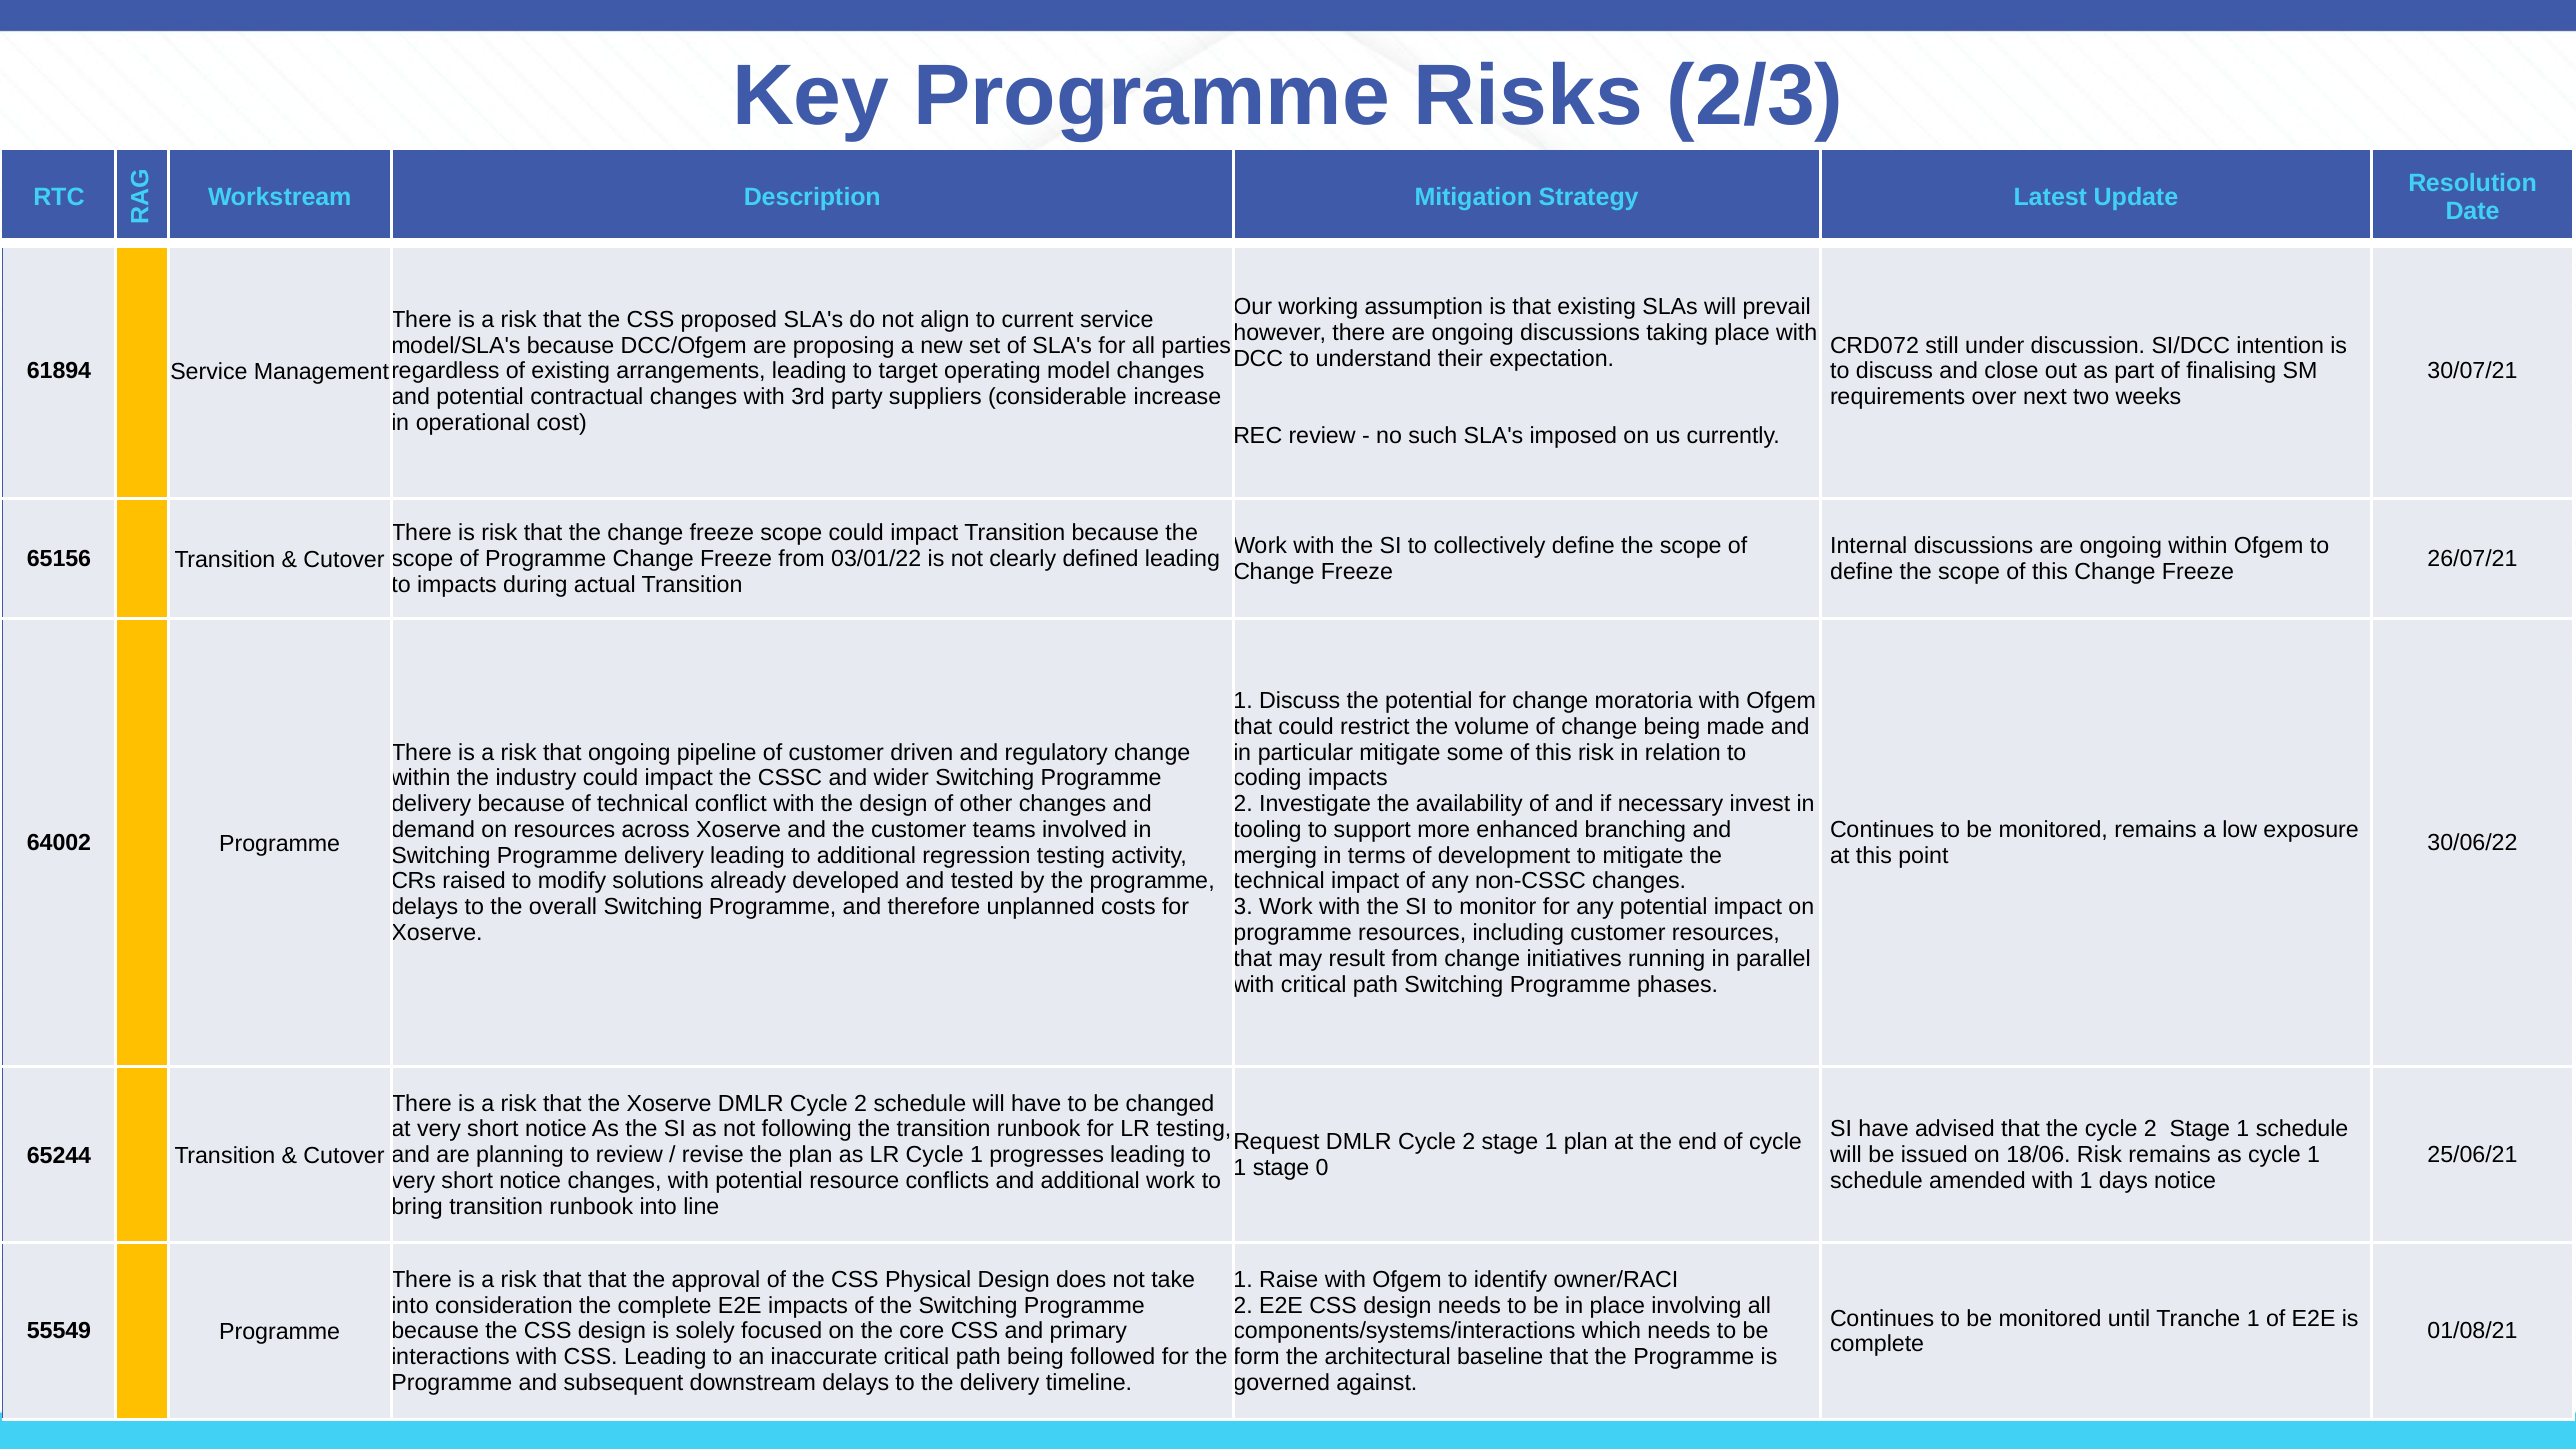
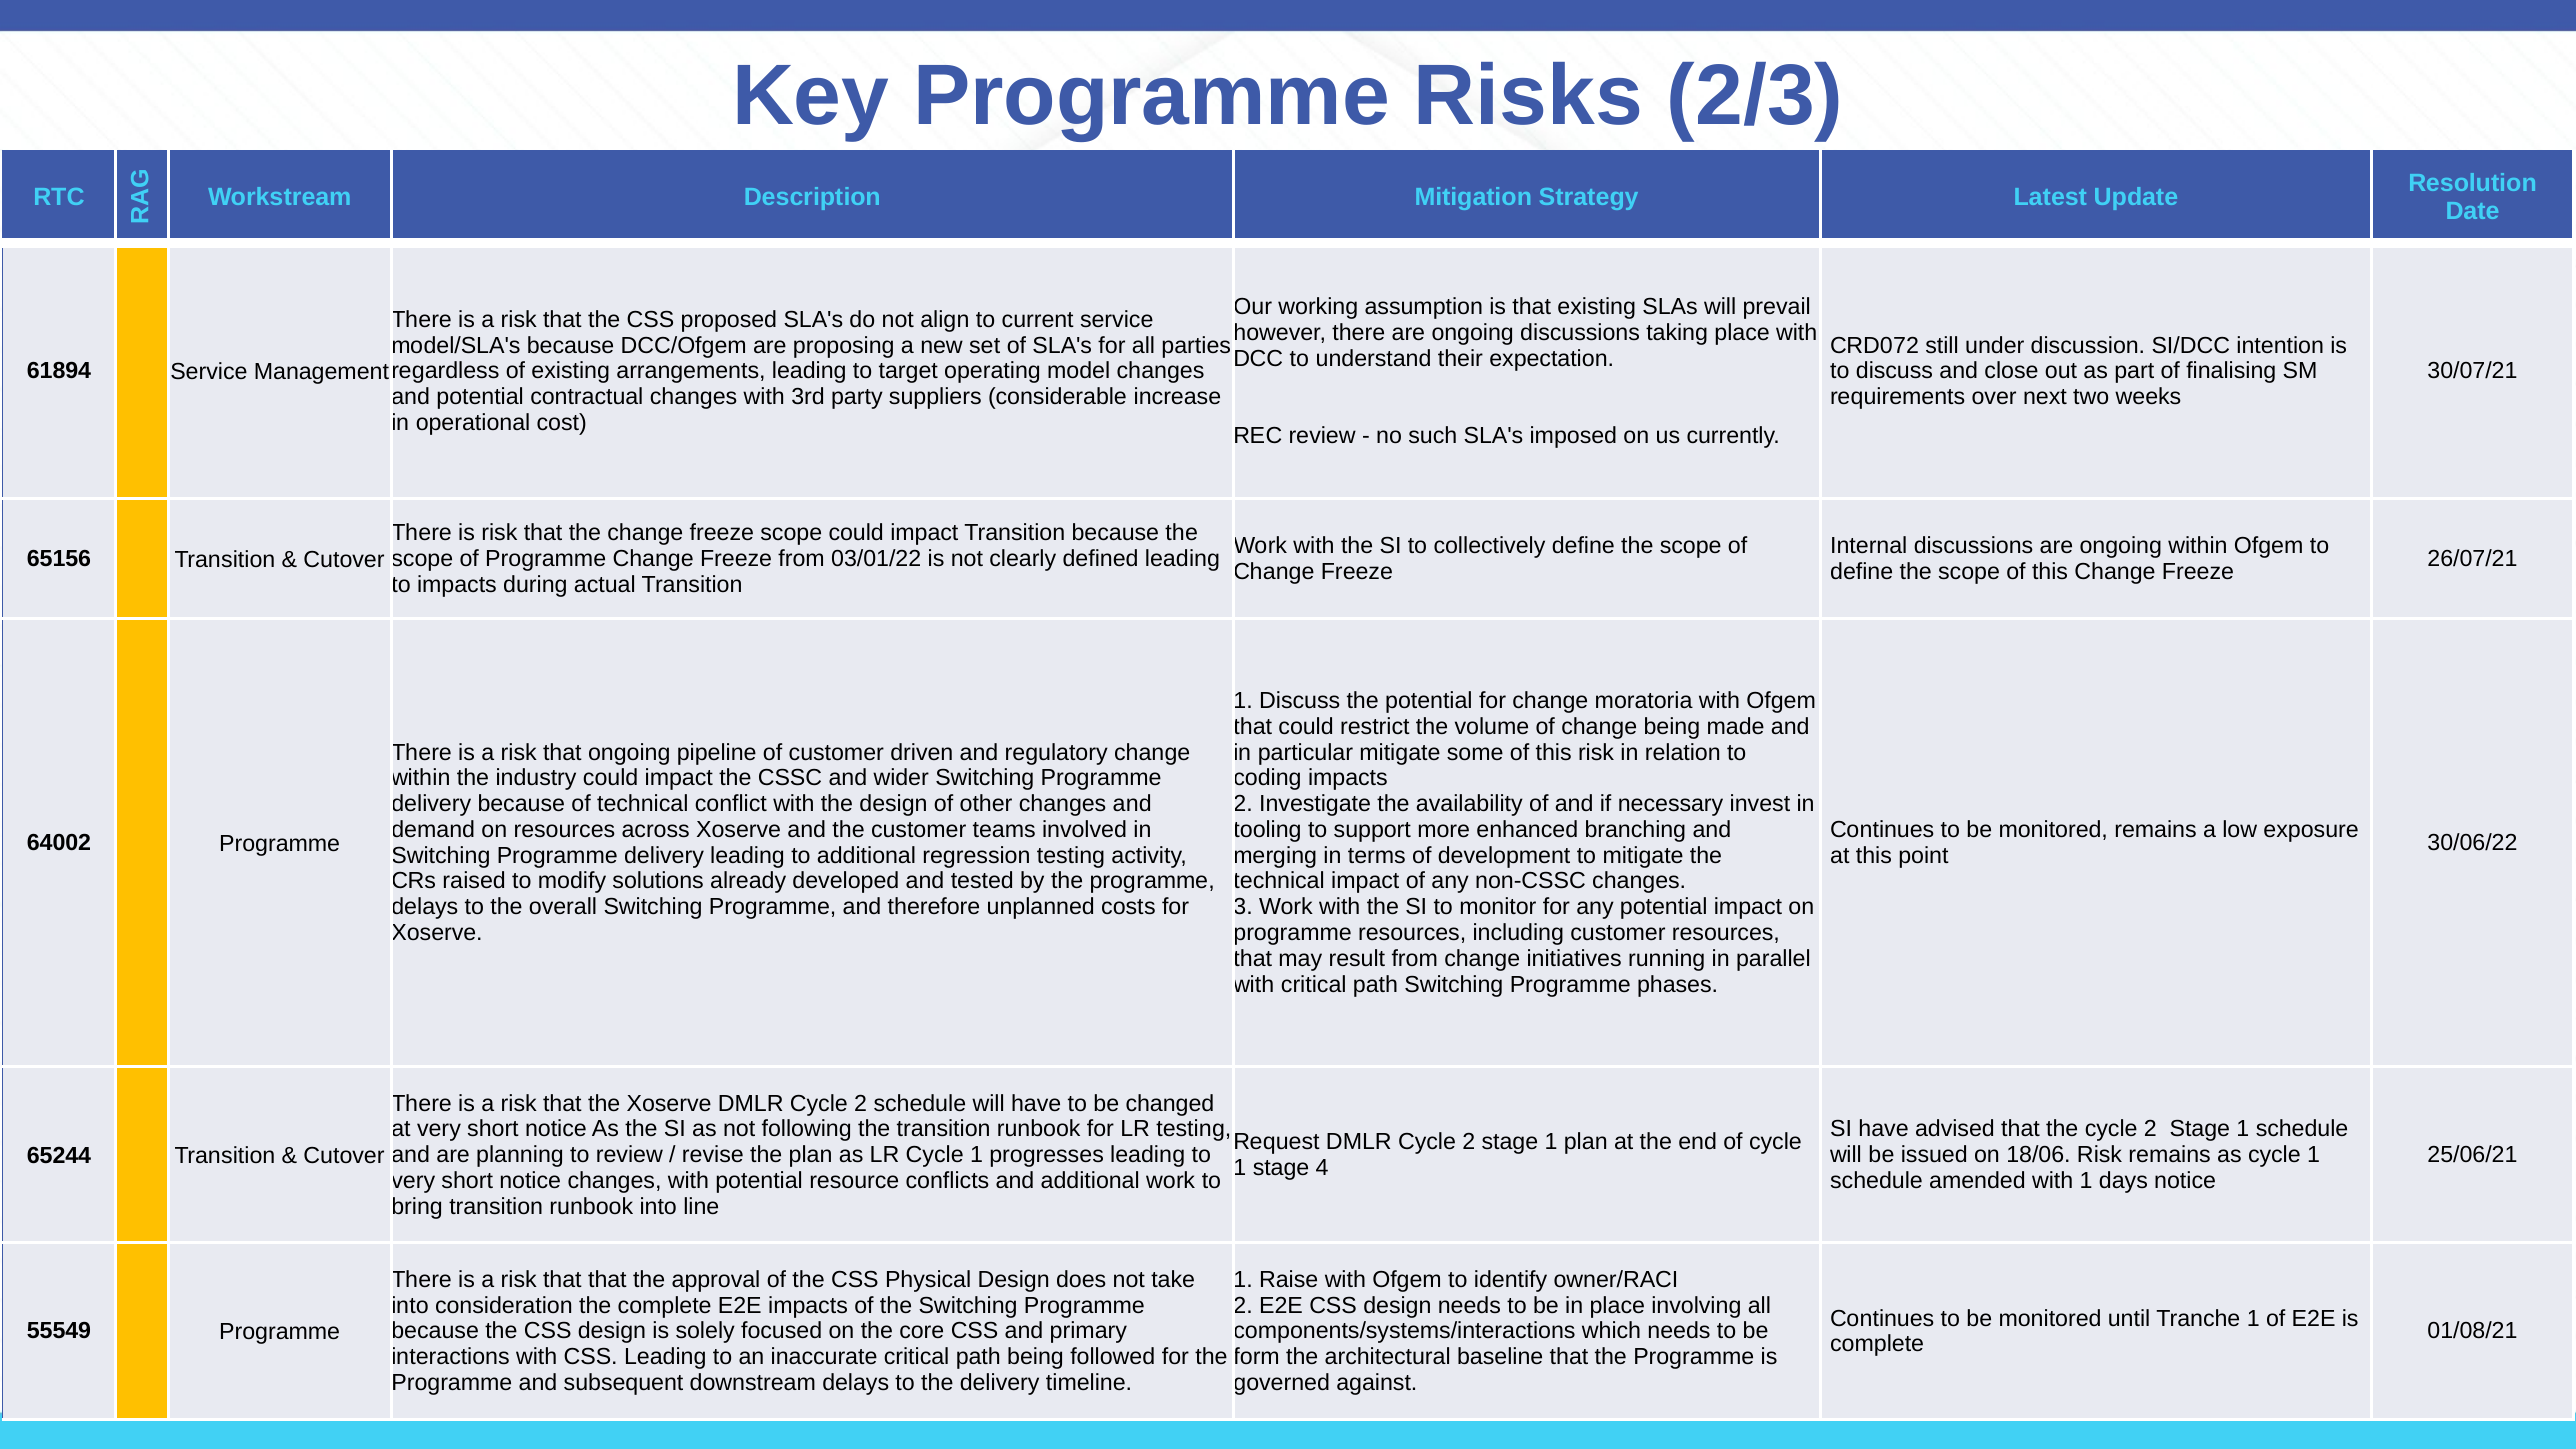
0: 0 -> 4 (1322, 1168)
